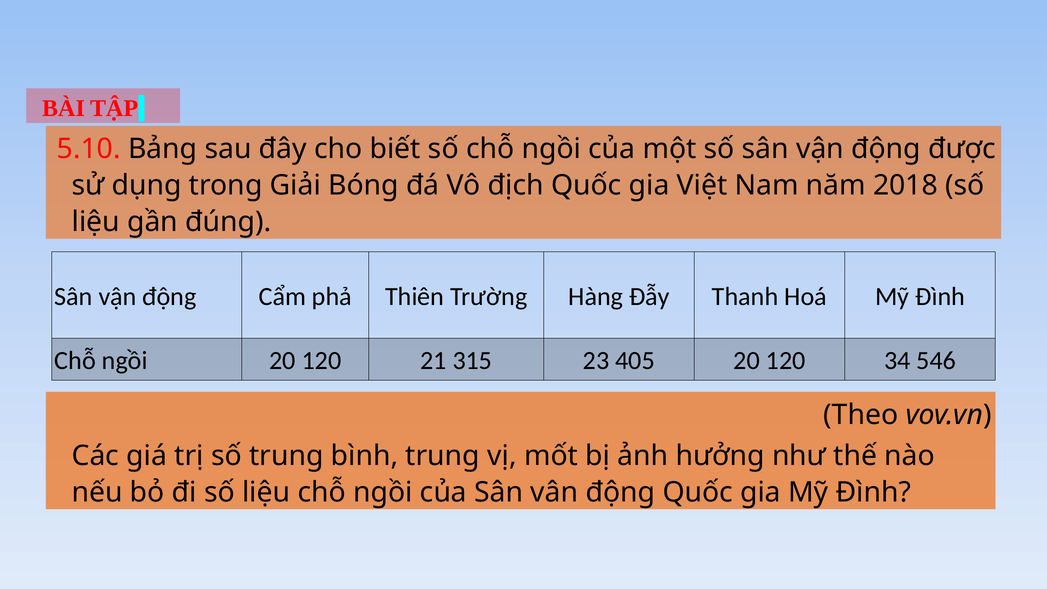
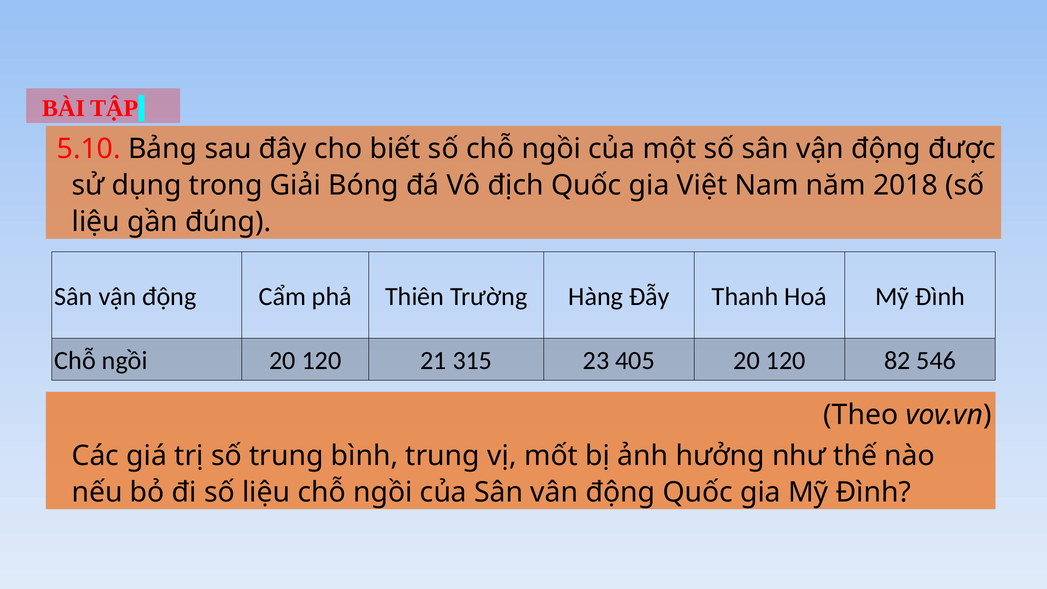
34: 34 -> 82 (897, 361)
